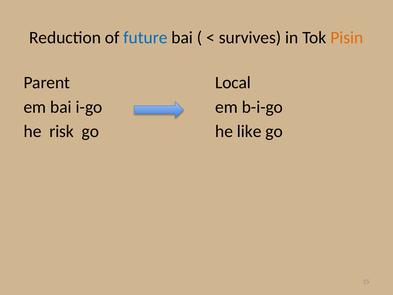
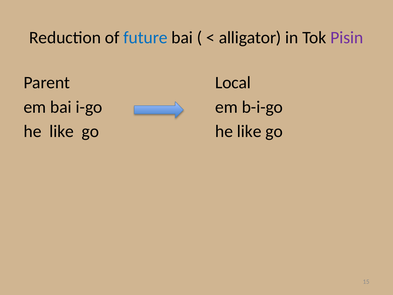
survives: survives -> alligator (250, 38)
Pisin colour: orange -> purple (347, 38)
risk: risk -> like (62, 131)
